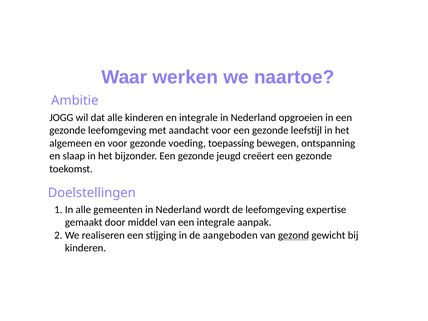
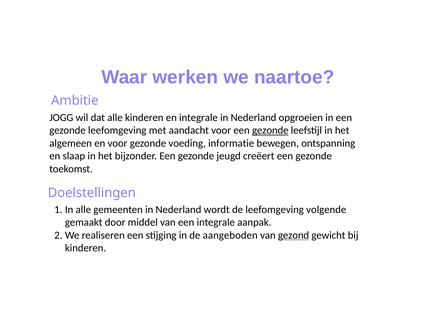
gezonde underline: none -> present (270, 130)
toepassing: toepassing -> informatie (231, 143)
expertise: expertise -> volgende (326, 210)
